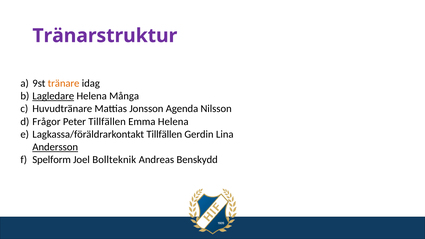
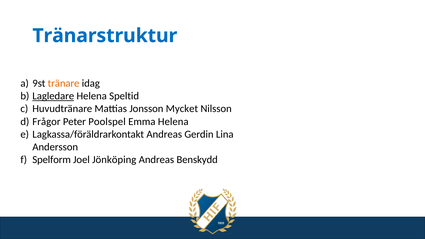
Tränarstruktur colour: purple -> blue (105, 36)
Många: Många -> Speltid (124, 96)
Agenda: Agenda -> Mycket (182, 109)
Peter Tillfällen: Tillfällen -> Poolspel (107, 122)
Lagkassa/föräldrarkontakt Tillfällen: Tillfällen -> Andreas (164, 134)
Andersson underline: present -> none (55, 147)
Bollteknik: Bollteknik -> Jönköping (114, 160)
